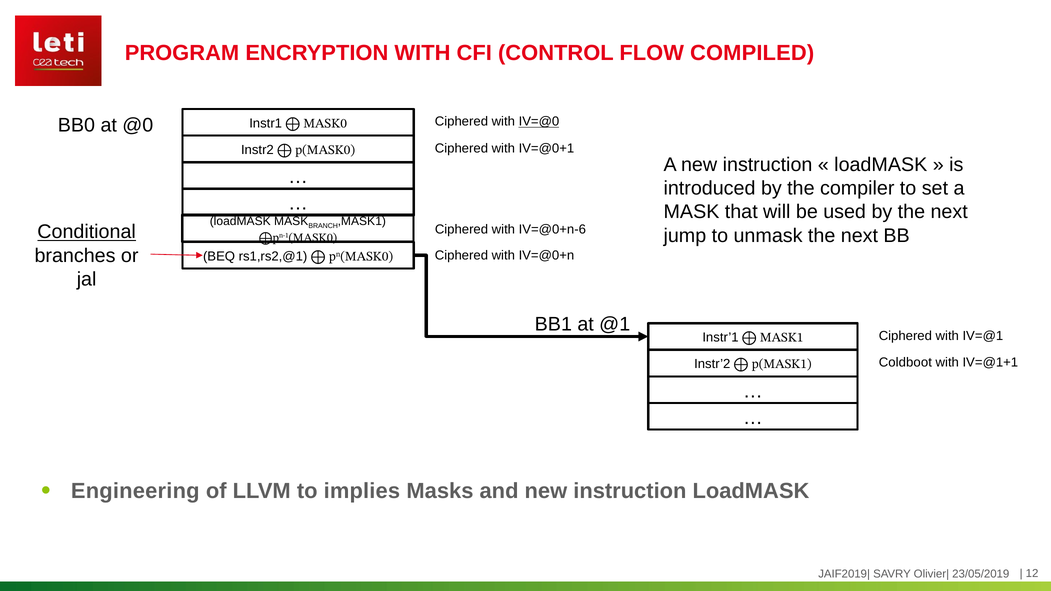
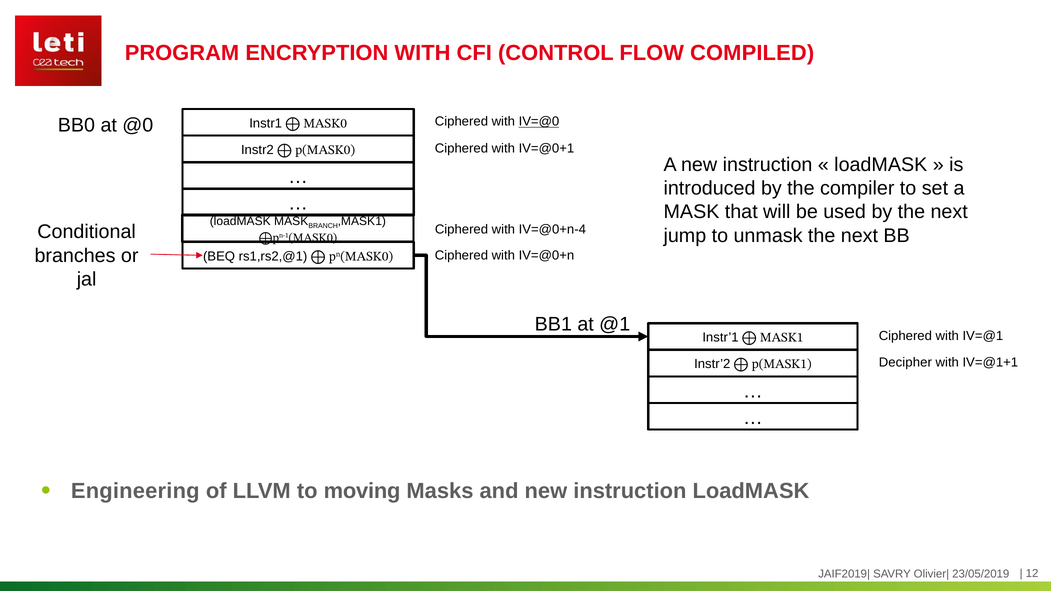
Conditional underline: present -> none (87, 232)
IV=@0+n-6: IV=@0+n-6 -> IV=@0+n-4 (552, 230)
Coldboot: Coldboot -> Decipher (905, 363)
implies: implies -> moving (362, 491)
